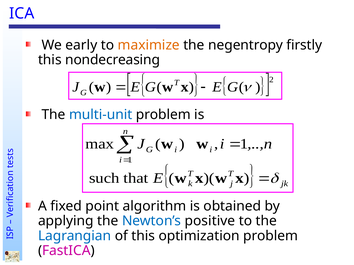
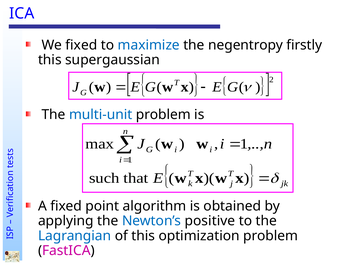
We early: early -> fixed (81, 45)
maximize colour: orange -> blue (149, 45)
nondecreasing: nondecreasing -> supergaussian (113, 60)
